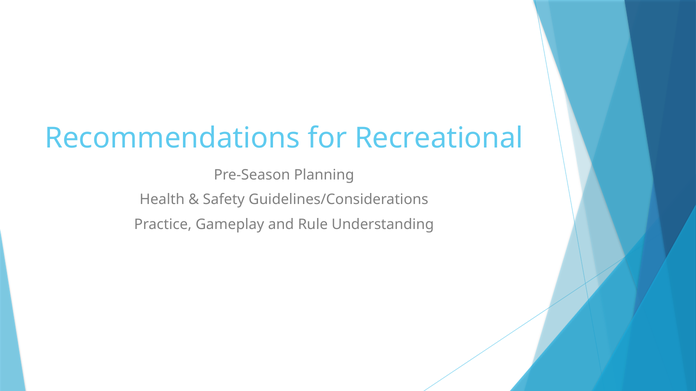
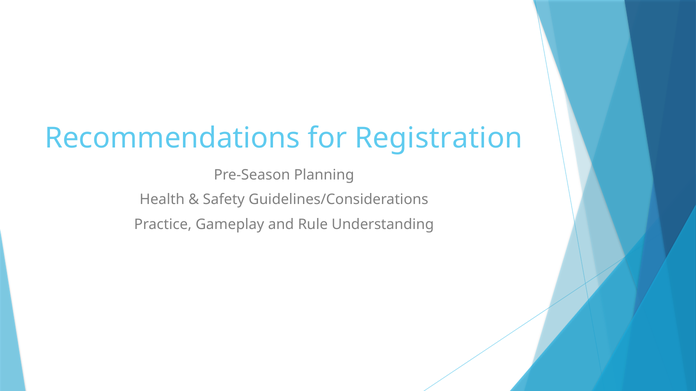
Recreational: Recreational -> Registration (439, 138)
